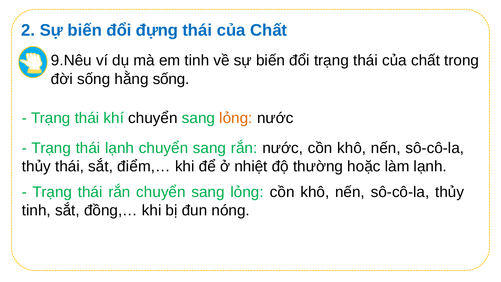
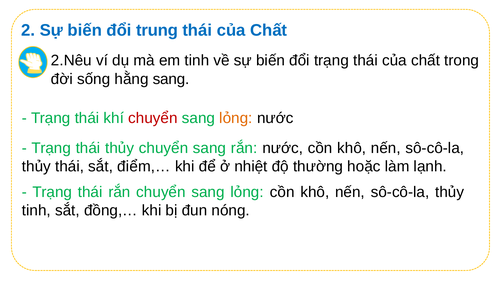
đựng: đựng -> trung (157, 30)
9.Nêu: 9.Nêu -> 2.Nêu (71, 61)
hằng sống: sống -> sang (171, 79)
chuyển colour: black -> red (153, 118)
thái lạnh: lạnh -> thủy (120, 148)
